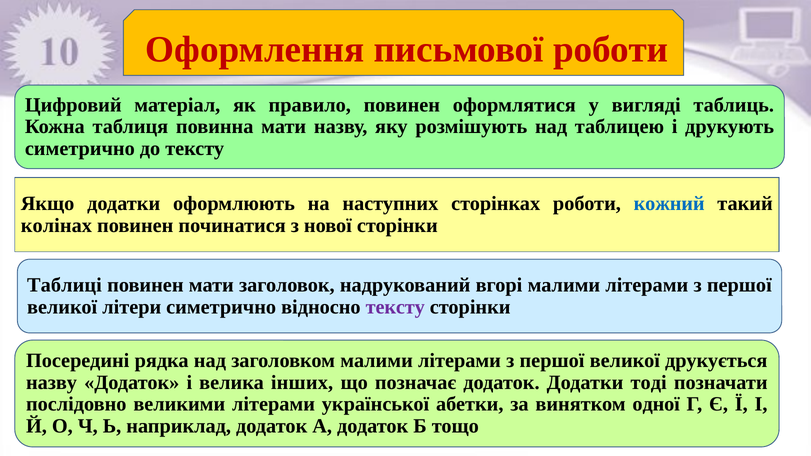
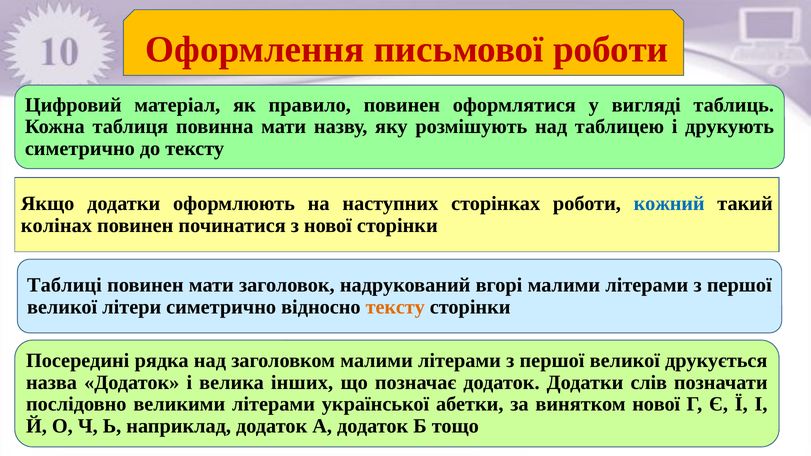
тексту colour: purple -> orange (395, 307)
назву: назву -> назва (52, 383)
тоді: тоді -> слів (649, 383)
винятком одної: одної -> нової (656, 404)
